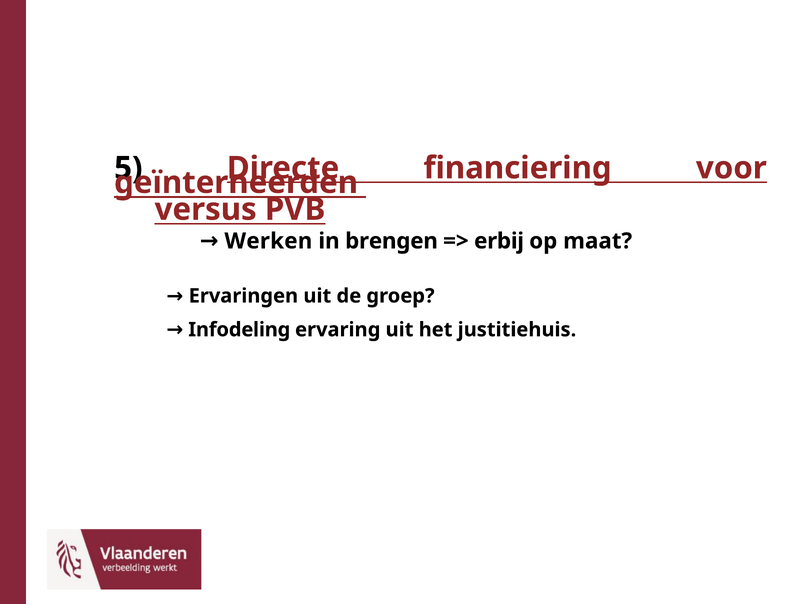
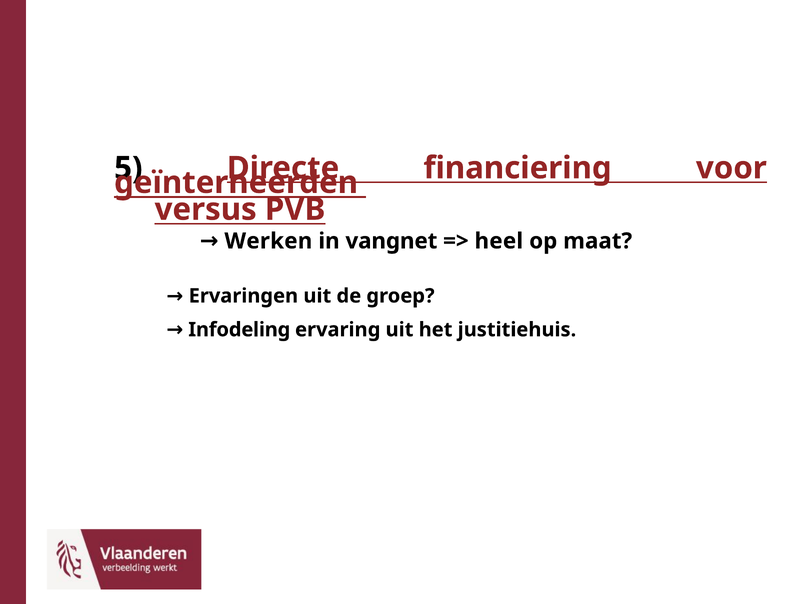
brengen: brengen -> vangnet (391, 241)
erbij: erbij -> heel (499, 241)
